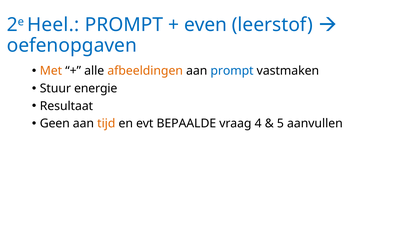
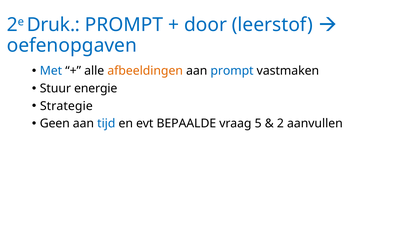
Heel: Heel -> Druk (53, 25)
even: even -> door (206, 25)
Met colour: orange -> blue (51, 71)
Resultaat: Resultaat -> Strategie (66, 106)
tijd colour: orange -> blue (106, 123)
4: 4 -> 5 (258, 123)
5: 5 -> 2 (280, 123)
